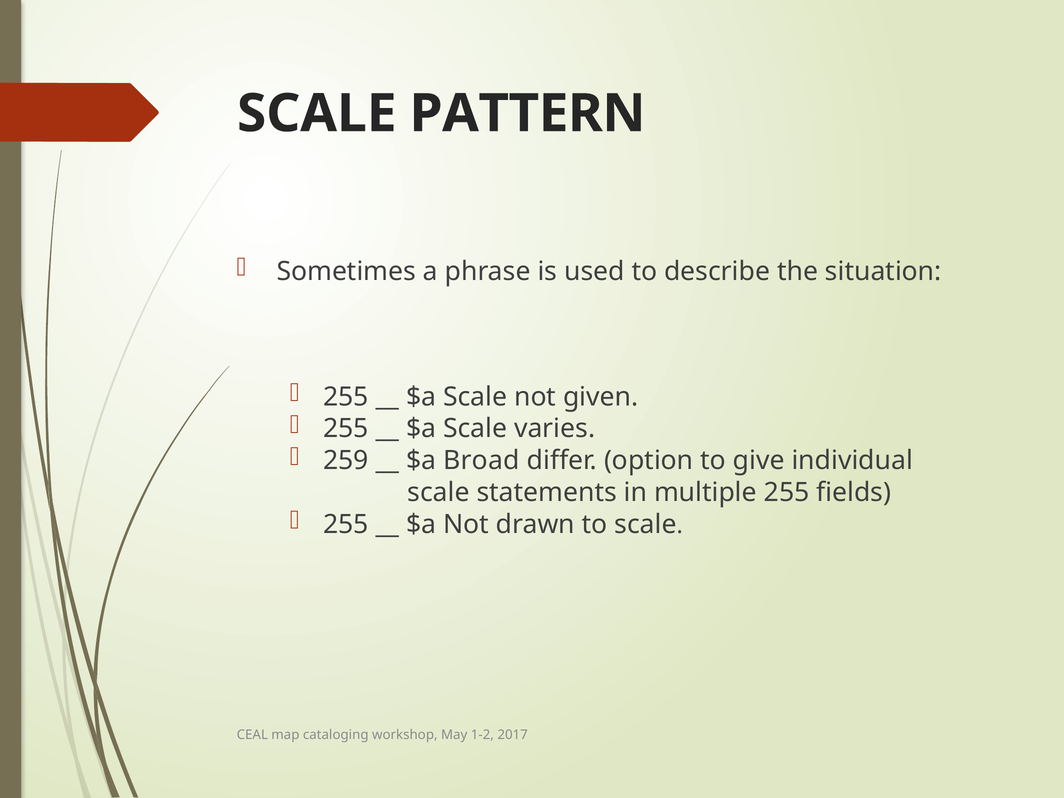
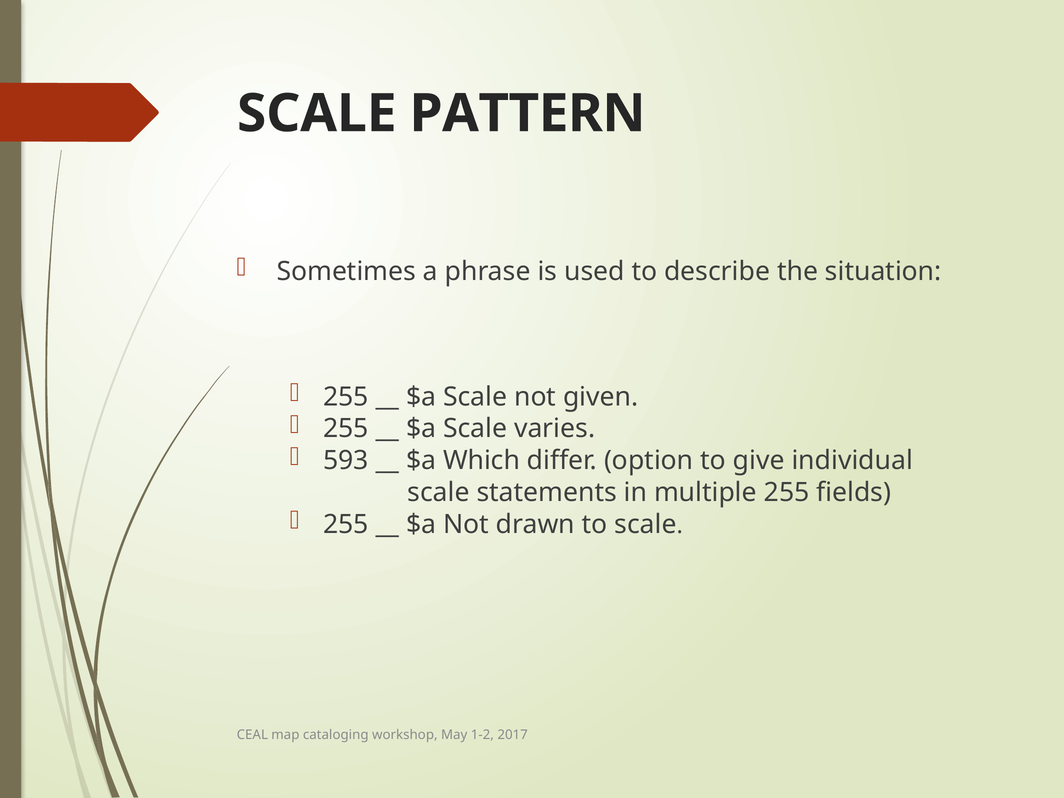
259: 259 -> 593 (346, 461)
Broad: Broad -> Which (482, 461)
